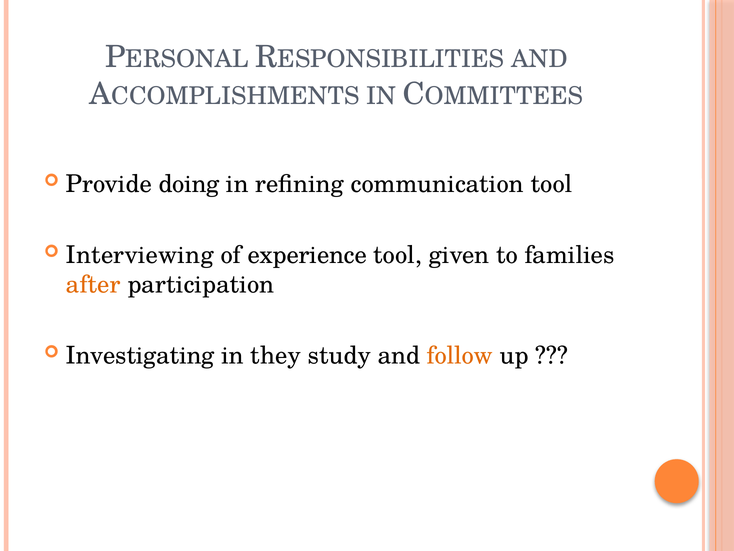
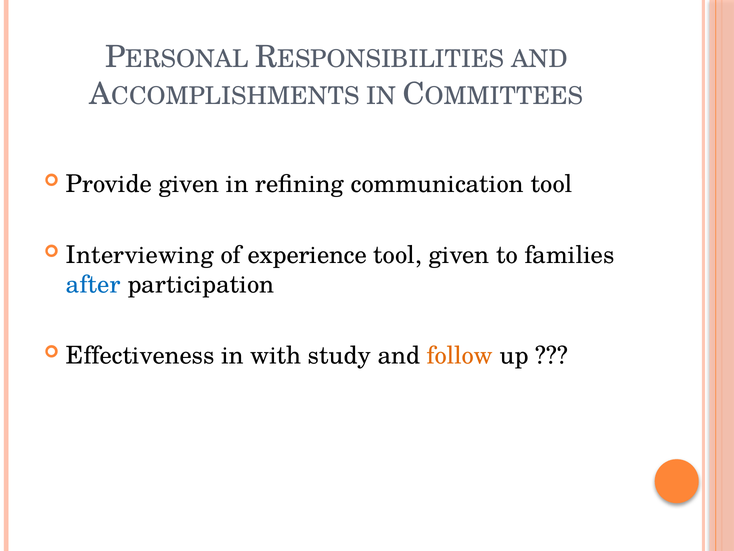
Provide doing: doing -> given (189, 184)
after colour: orange -> blue (93, 284)
Investigating: Investigating -> Effectiveness (140, 355)
they: they -> with (276, 355)
